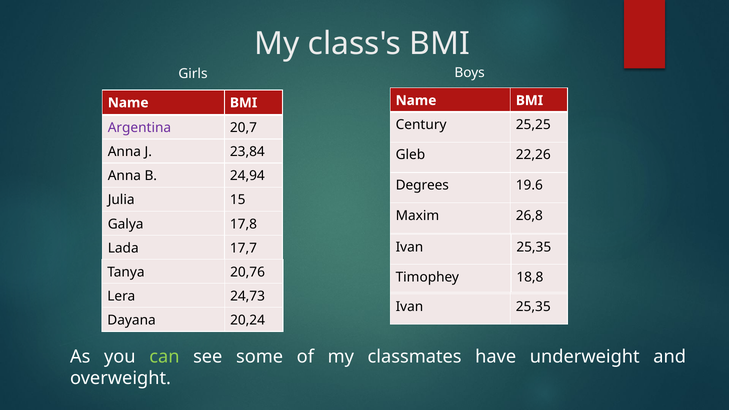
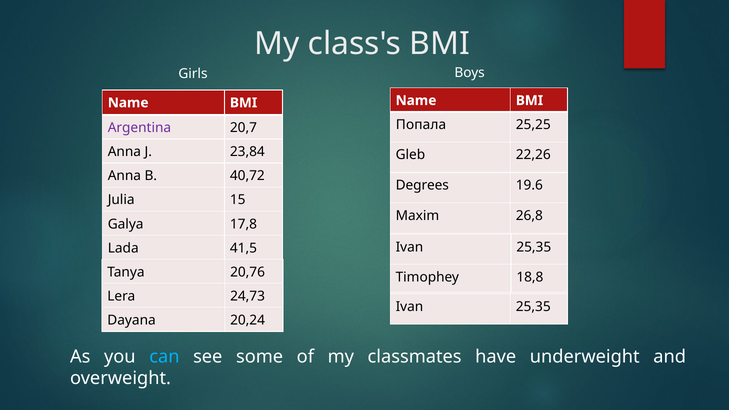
Century: Century -> Попала (421, 125)
24,94: 24,94 -> 40,72 (247, 176)
17,7: 17,7 -> 41,5 (243, 248)
can colour: light green -> light blue (164, 357)
